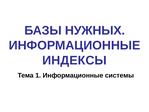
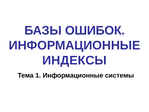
НУЖНЫХ: НУЖНЫХ -> ОШИБОК (95, 30)
